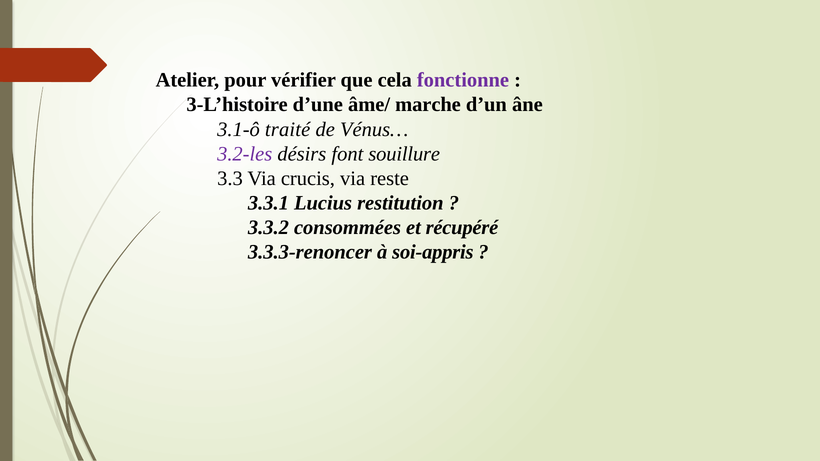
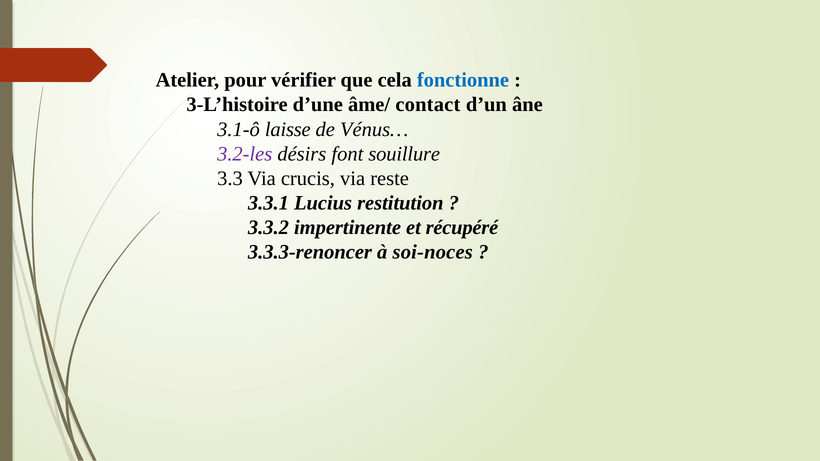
fonctionne colour: purple -> blue (463, 80)
marche: marche -> contact (428, 105)
traité: traité -> laisse (288, 129)
consommées: consommées -> impertinente (348, 228)
soi-appris: soi-appris -> soi-noces (433, 252)
